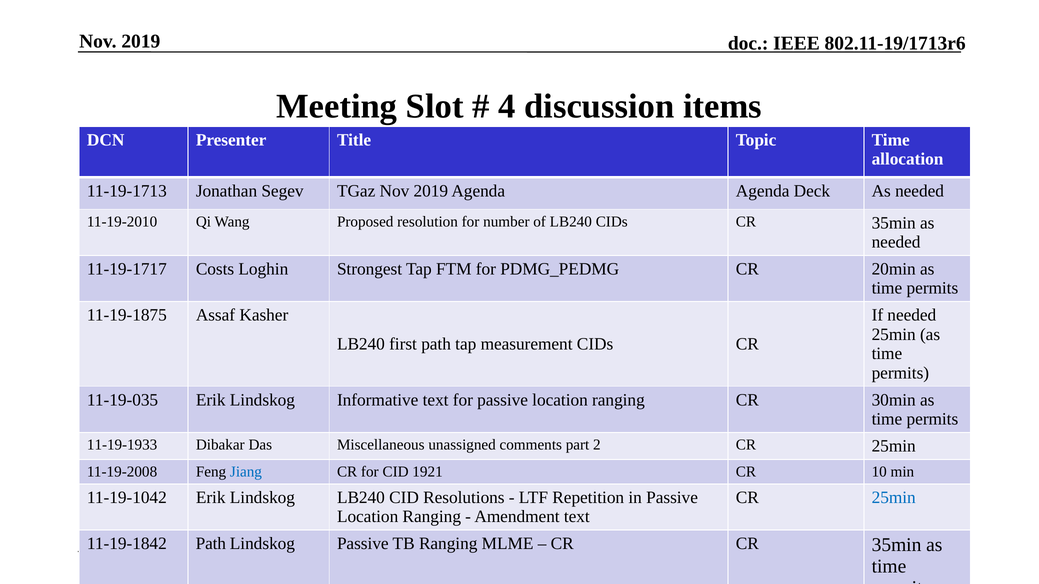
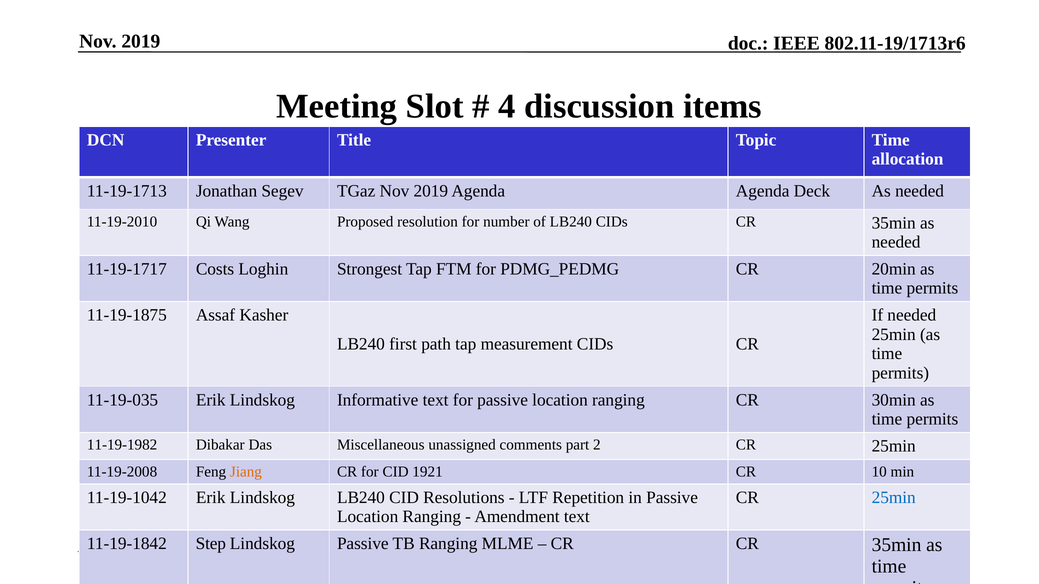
11-19-1933: 11-19-1933 -> 11-19-1982 (122, 445)
Jiang colour: blue -> orange (246, 472)
11-19-1842 Path: Path -> Step (211, 544)
